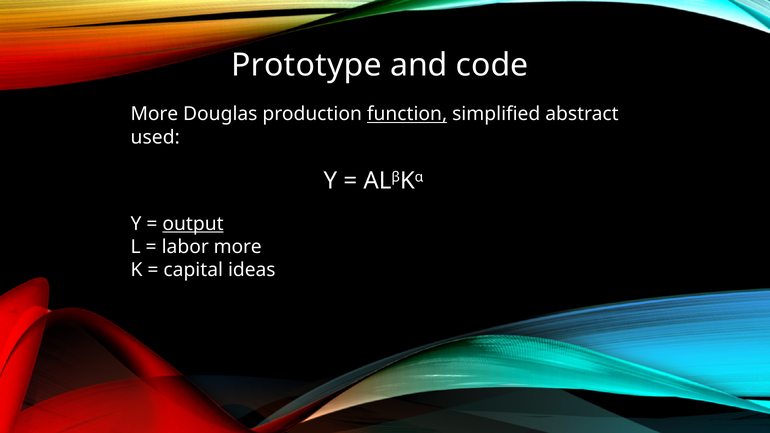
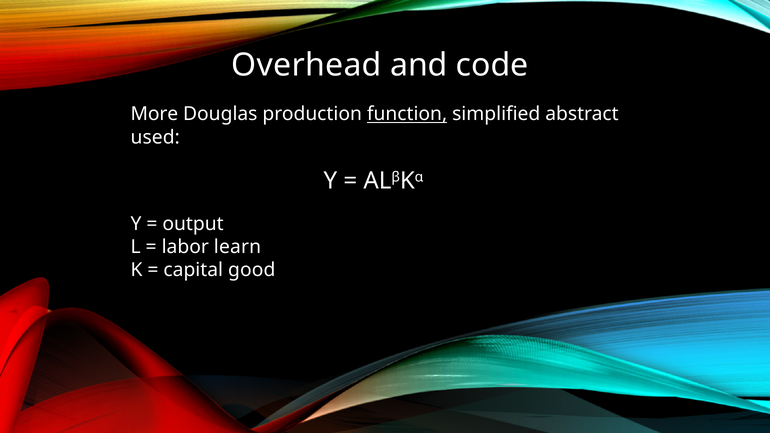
Prototype: Prototype -> Overhead (306, 65)
output underline: present -> none (193, 224)
labor more: more -> learn (237, 247)
ideas: ideas -> good (252, 270)
